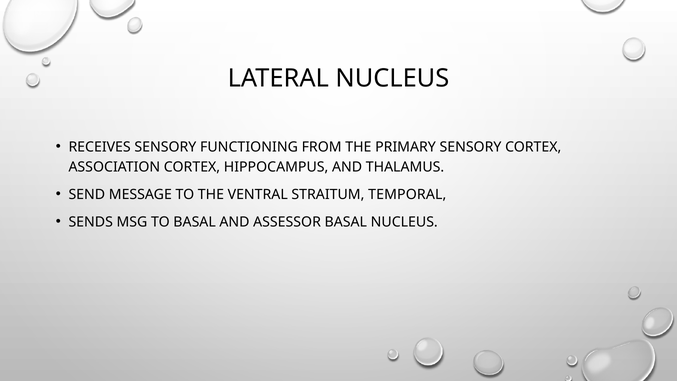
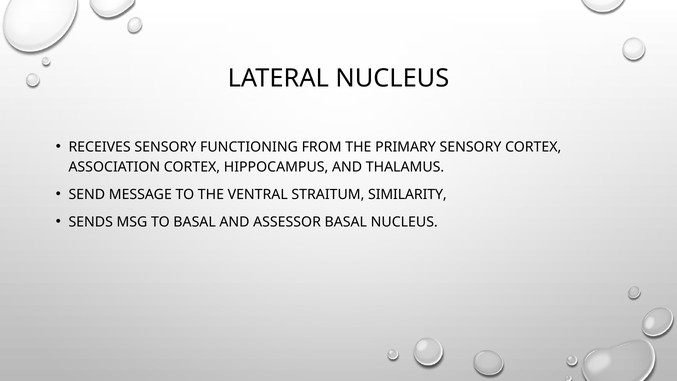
TEMPORAL: TEMPORAL -> SIMILARITY (407, 194)
